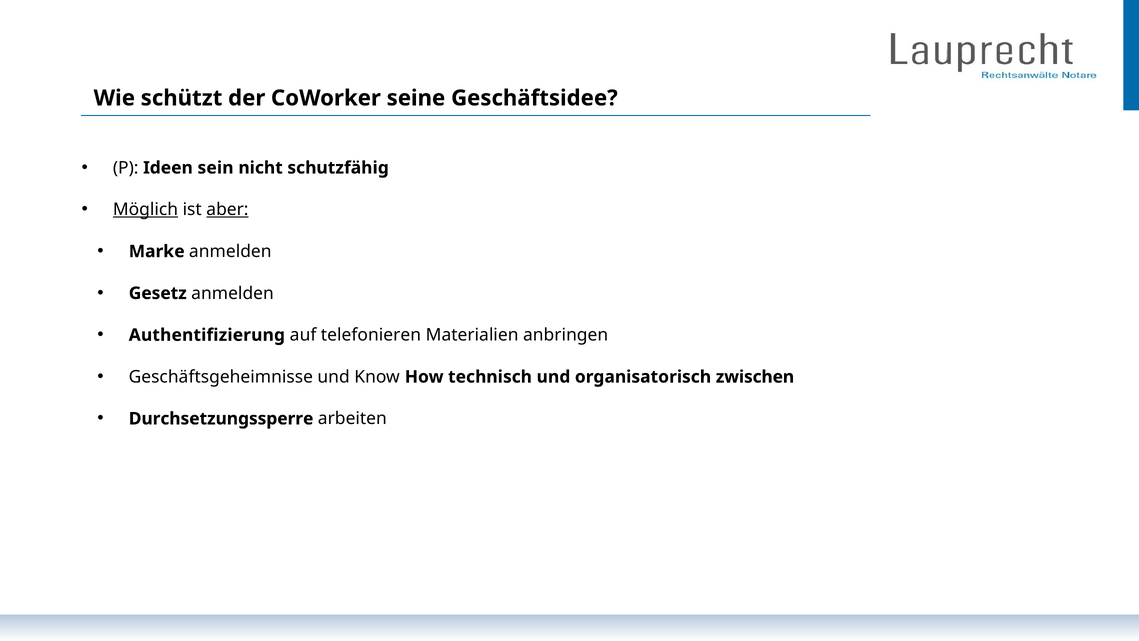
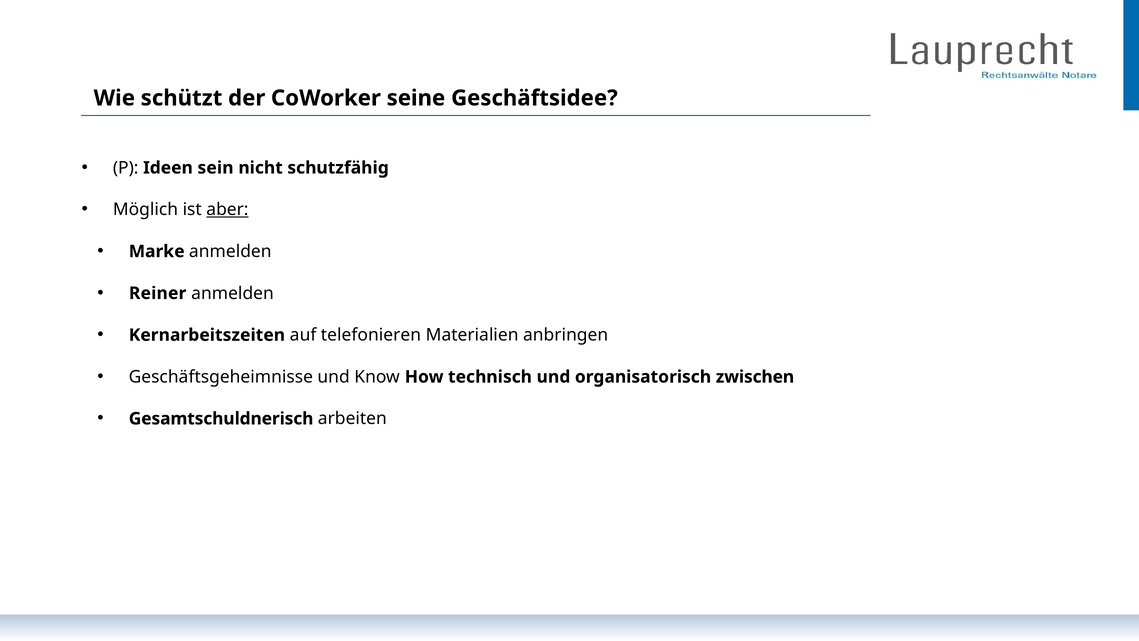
Möglich underline: present -> none (145, 210)
Gesetz: Gesetz -> Reiner (158, 293)
Authentifizierung: Authentifizierung -> Kernarbeitszeiten (207, 335)
Durchsetzungssperre: Durchsetzungssperre -> Gesamtschuldnerisch (221, 419)
